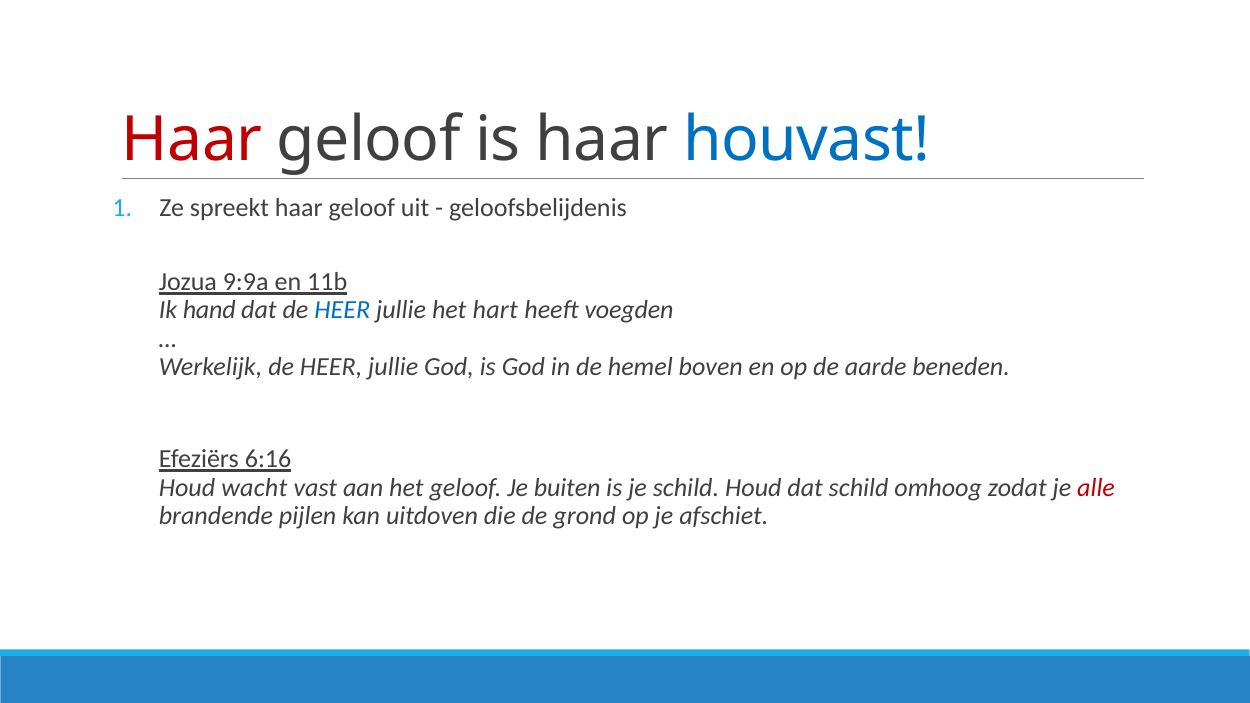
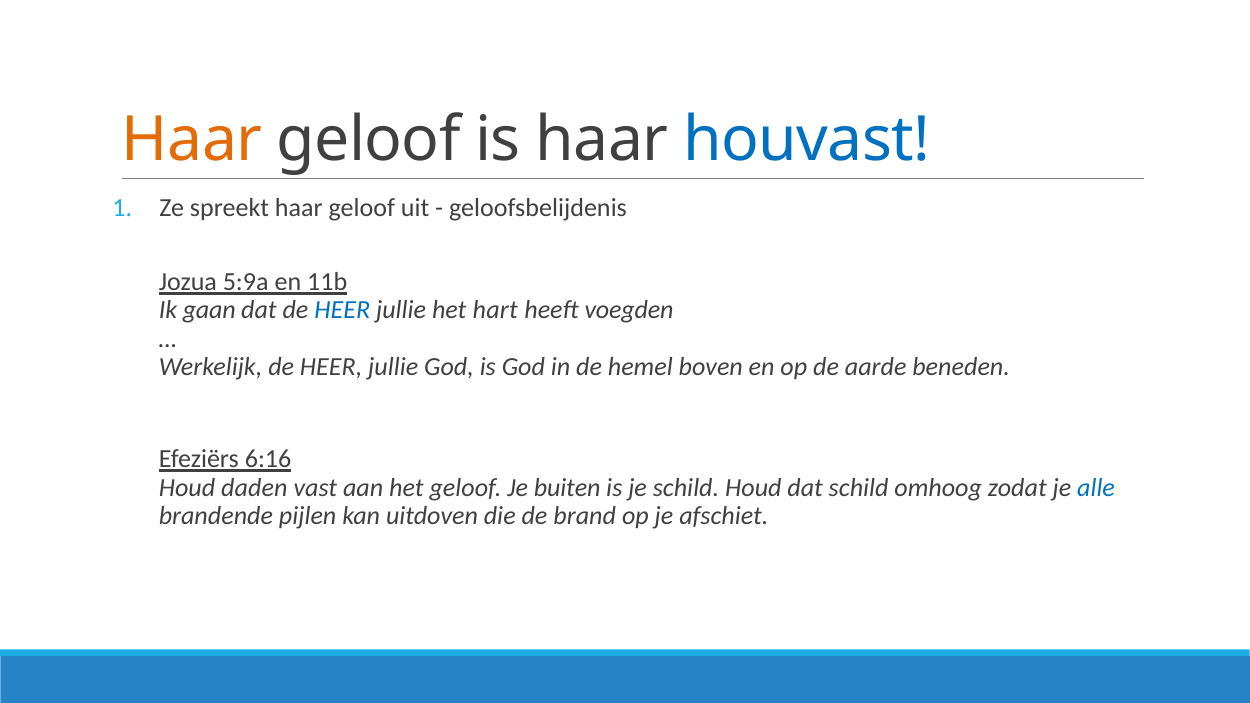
Haar colour: red -> orange (192, 140)
9:9a: 9:9a -> 5:9a (246, 282)
hand: hand -> gaan (209, 310)
wacht: wacht -> daden (254, 488)
alle colour: red -> blue (1096, 488)
grond: grond -> brand (585, 516)
